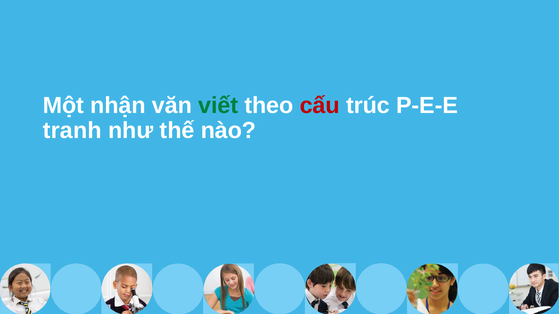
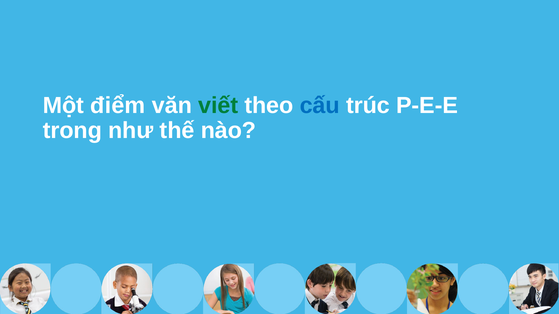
nhận: nhận -> điểm (118, 106)
cấu colour: red -> blue (320, 106)
tranh: tranh -> trong (72, 131)
